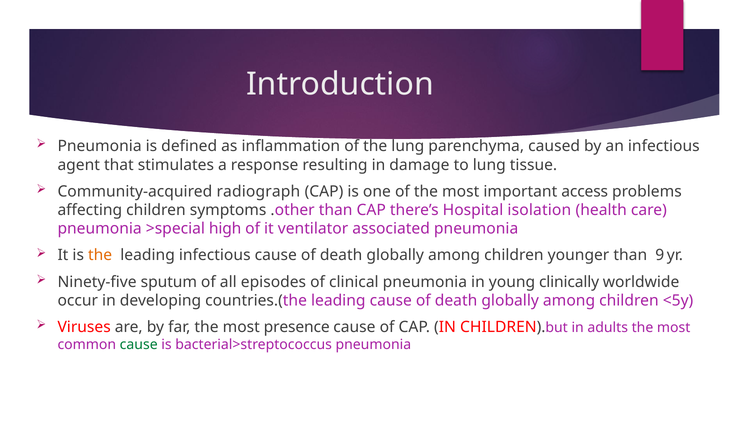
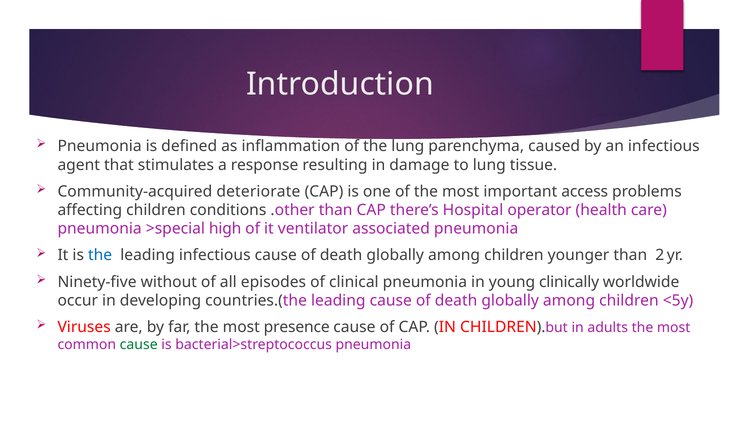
radiograph: radiograph -> deteriorate (258, 192)
symptoms: symptoms -> conditions (228, 210)
isolation: isolation -> operator (539, 210)
the colour: orange -> blue (100, 256)
9: 9 -> 2 (660, 256)
sputum: sputum -> without (169, 282)
